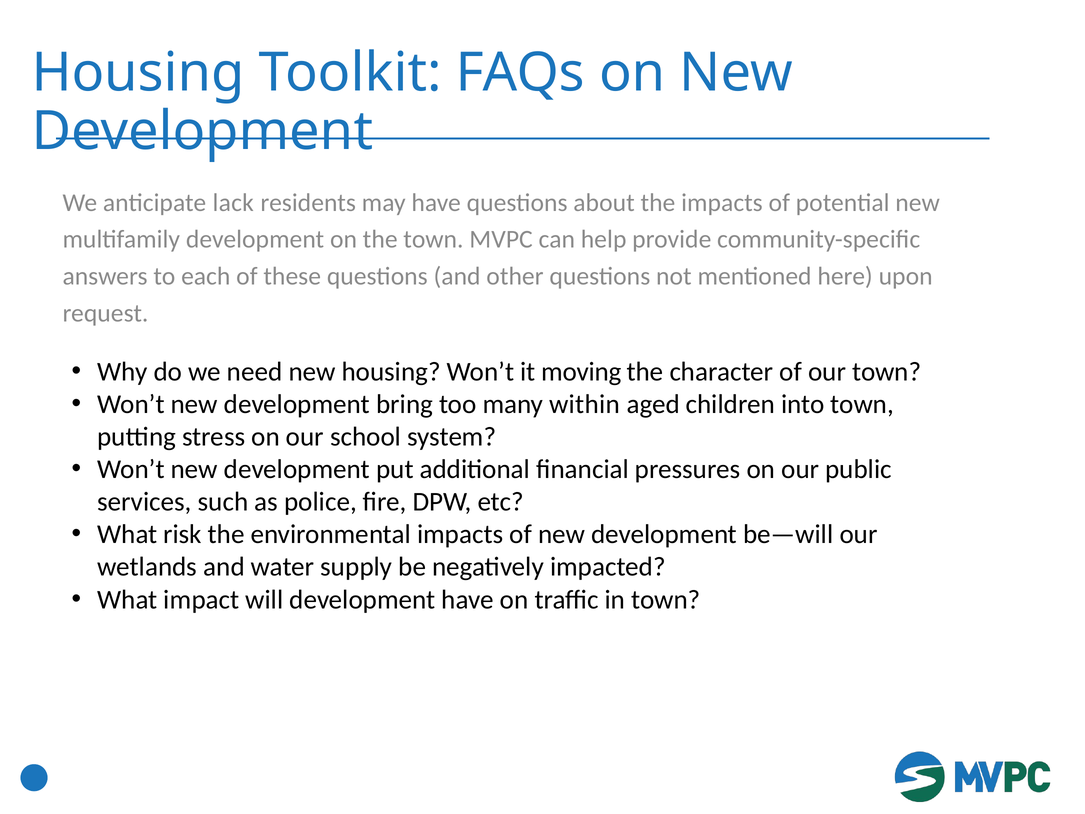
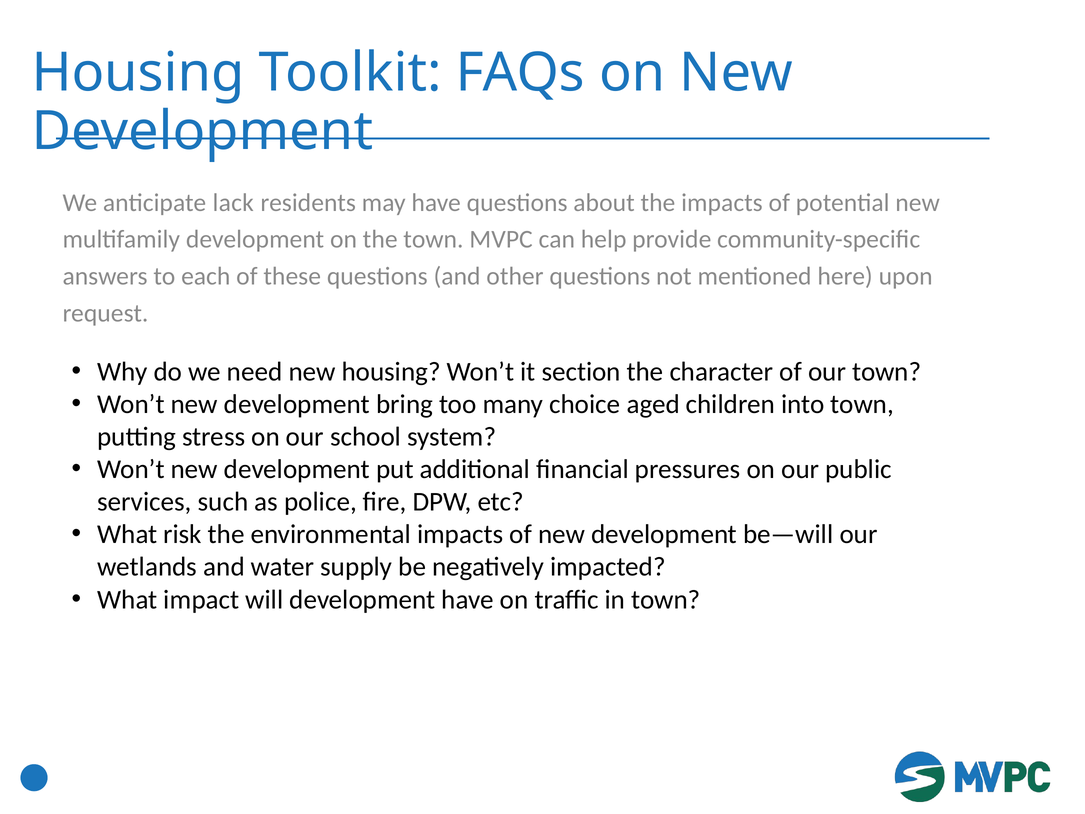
moving: moving -> section (581, 372)
within: within -> choice (585, 404)
